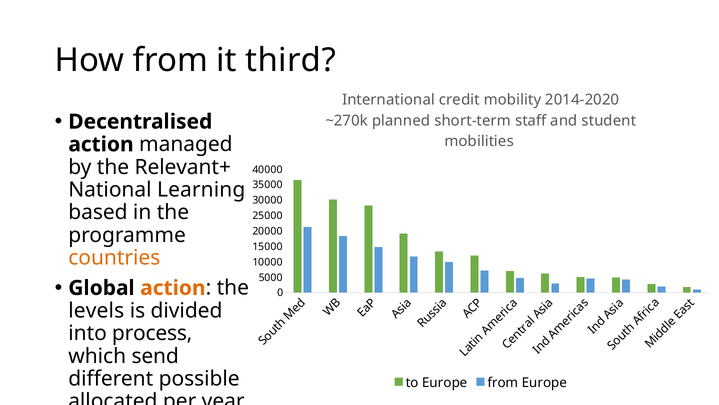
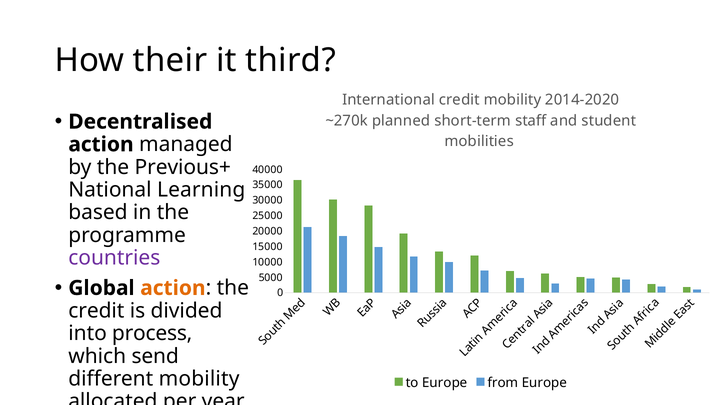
How from: from -> their (170, 60)
Relevant+: Relevant+ -> Previous+ (183, 167)
countries colour: orange -> purple (114, 257)
levels: levels -> credit (96, 310)
different possible: possible -> mobility (199, 378)
